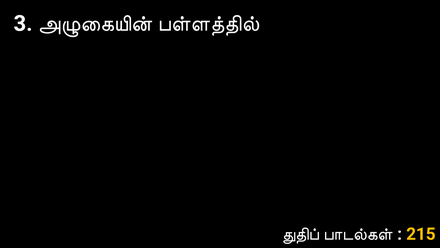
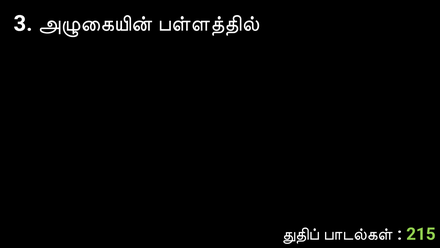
215 colour: yellow -> light green (421, 234)
